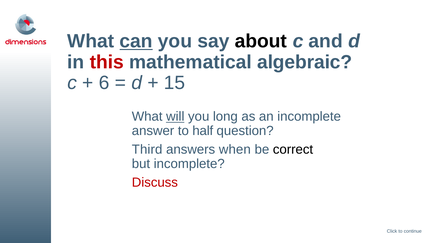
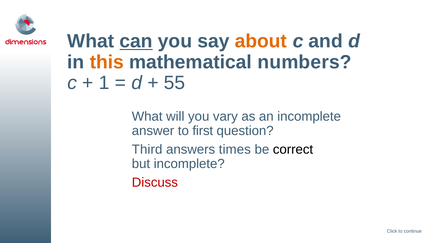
about colour: black -> orange (261, 41)
this colour: red -> orange (107, 62)
algebraic: algebraic -> numbers (305, 62)
6: 6 -> 1 (104, 83)
15: 15 -> 55 (175, 83)
will underline: present -> none (175, 117)
long: long -> vary (225, 117)
half: half -> first (203, 131)
when: when -> times (235, 150)
